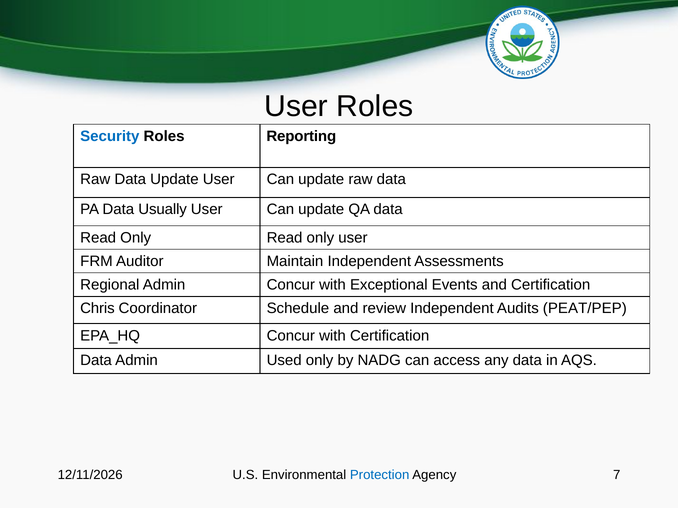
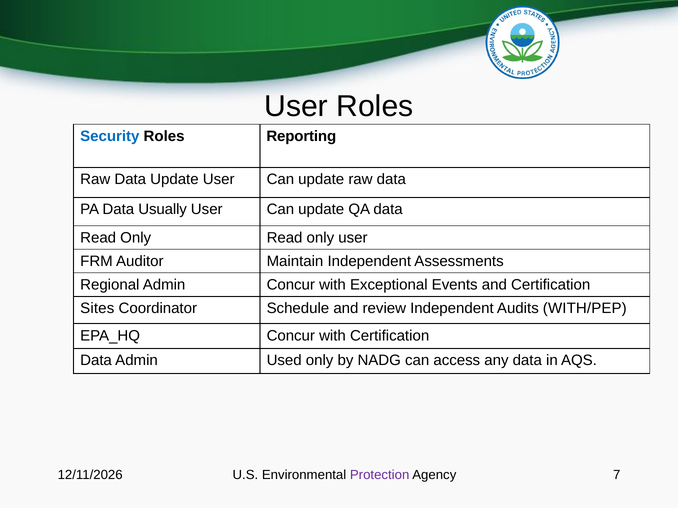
Chris: Chris -> Sites (97, 309)
PEAT/PEP: PEAT/PEP -> WITH/PEP (585, 309)
Protection colour: blue -> purple (380, 476)
